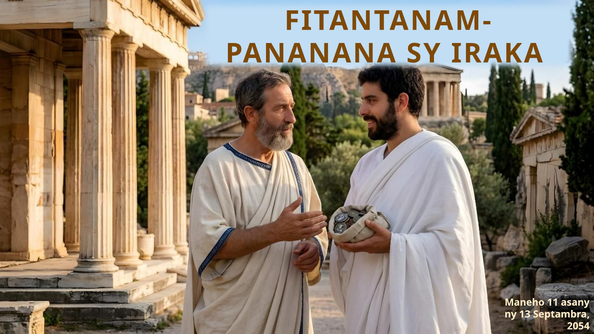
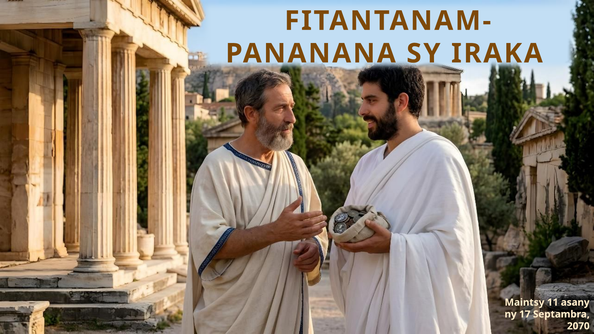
Maneho: Maneho -> Maintsy (525, 302)
13: 13 -> 17 (525, 314)
2054: 2054 -> 2070 (578, 326)
